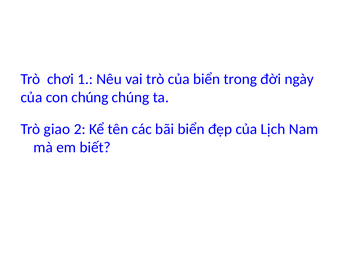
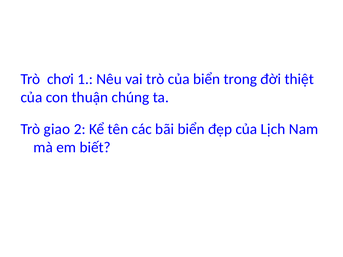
ngày: ngày -> thiệt (299, 79)
con chúng: chúng -> thuận (90, 97)
